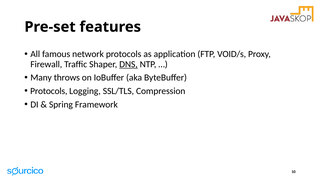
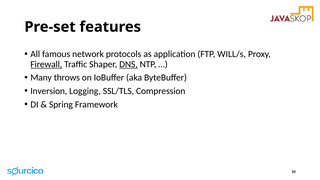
VOID/s: VOID/s -> WILL/s (232, 54)
Firewall underline: none -> present (46, 64)
Protocols: Protocols -> Inversion (49, 91)
